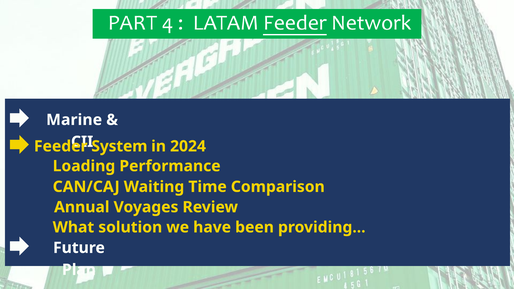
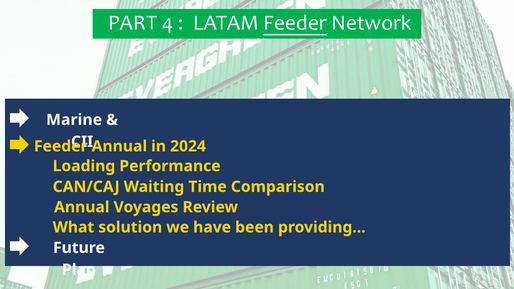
System: System -> Annual (119, 146)
